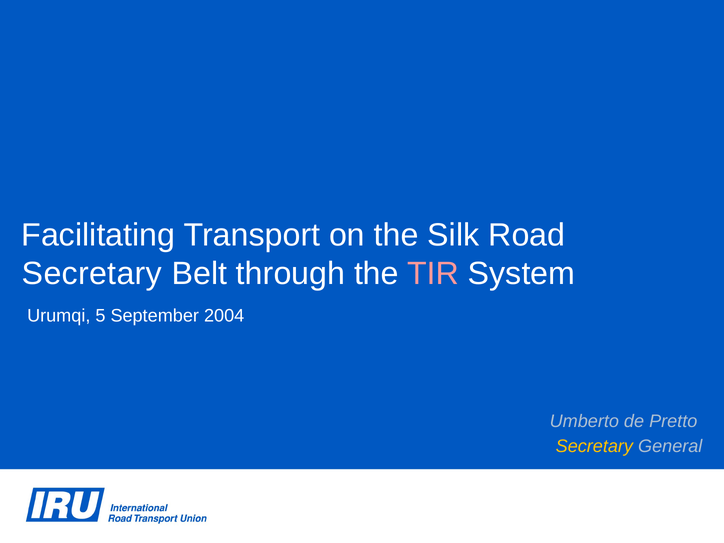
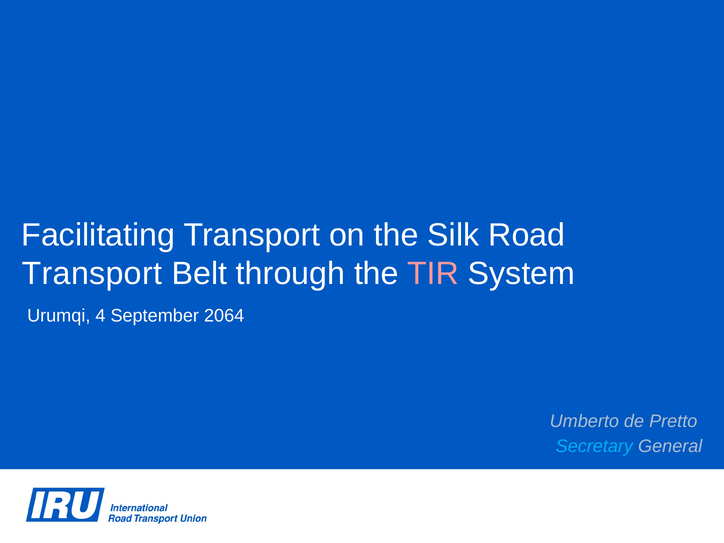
Secretary: Secretary -> Transport (92, 274)
5: 5 -> 4 (100, 316)
2004: 2004 -> 2064 (224, 316)
Secretary colour: yellow -> light blue (594, 446)
